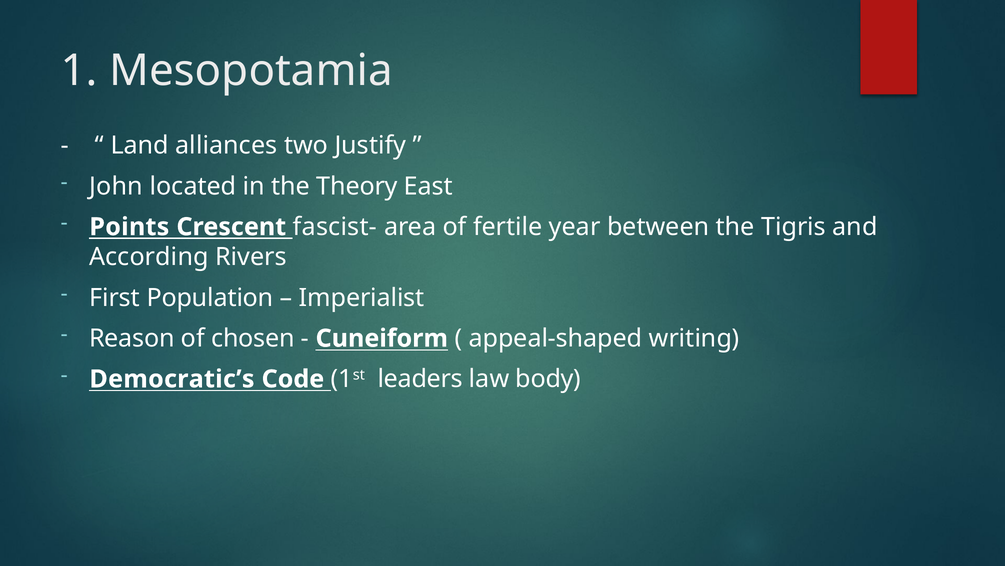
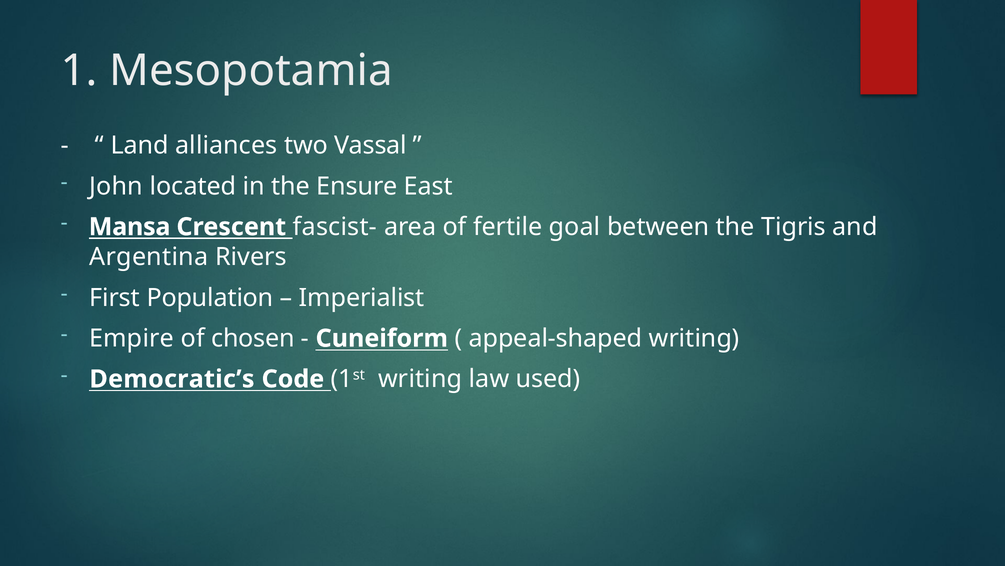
Justify: Justify -> Vassal (370, 145)
Theory: Theory -> Ensure (357, 186)
Points: Points -> Mansa (130, 227)
year: year -> goal (575, 227)
According: According -> Argentina (149, 257)
Reason: Reason -> Empire (132, 338)
1st leaders: leaders -> writing (420, 379)
body: body -> used (548, 379)
